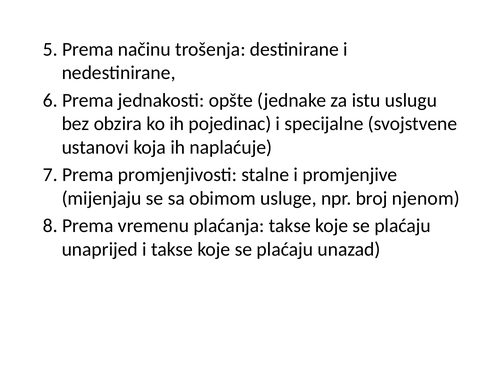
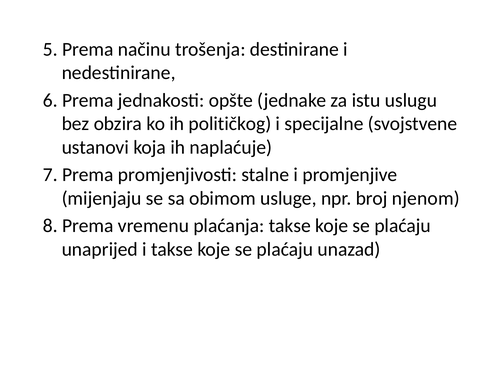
pojedinac: pojedinac -> političkog (230, 124)
